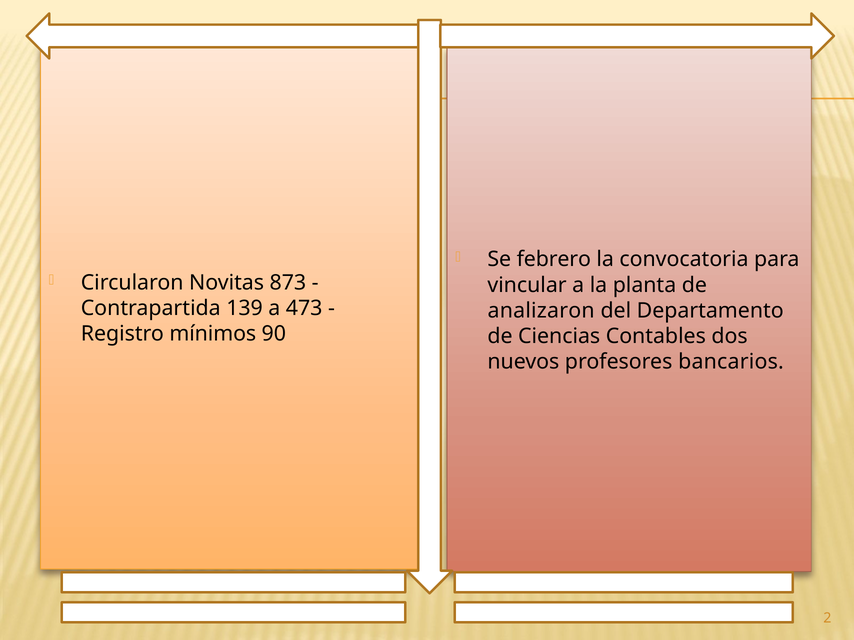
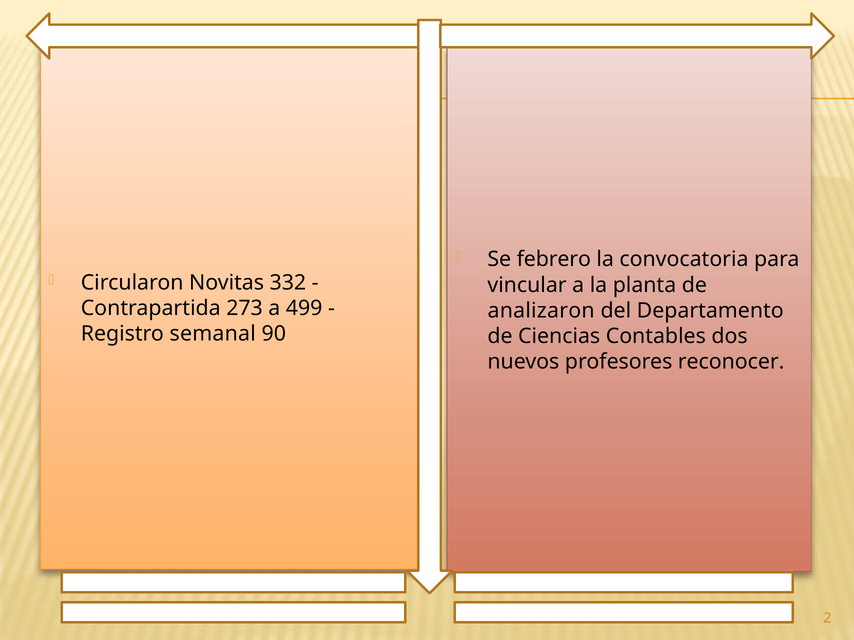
873: 873 -> 332 (288, 283)
139: 139 -> 273 (245, 308)
473: 473 -> 499 (304, 308)
mínimos: mínimos -> semanal (213, 334)
bancarios: bancarios -> reconocer (731, 362)
